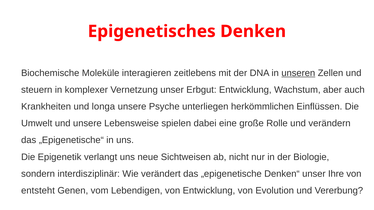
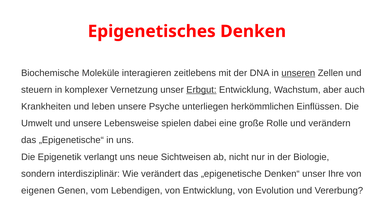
Erbgut underline: none -> present (201, 90)
longa: longa -> leben (103, 107)
entsteht: entsteht -> eigenen (38, 191)
